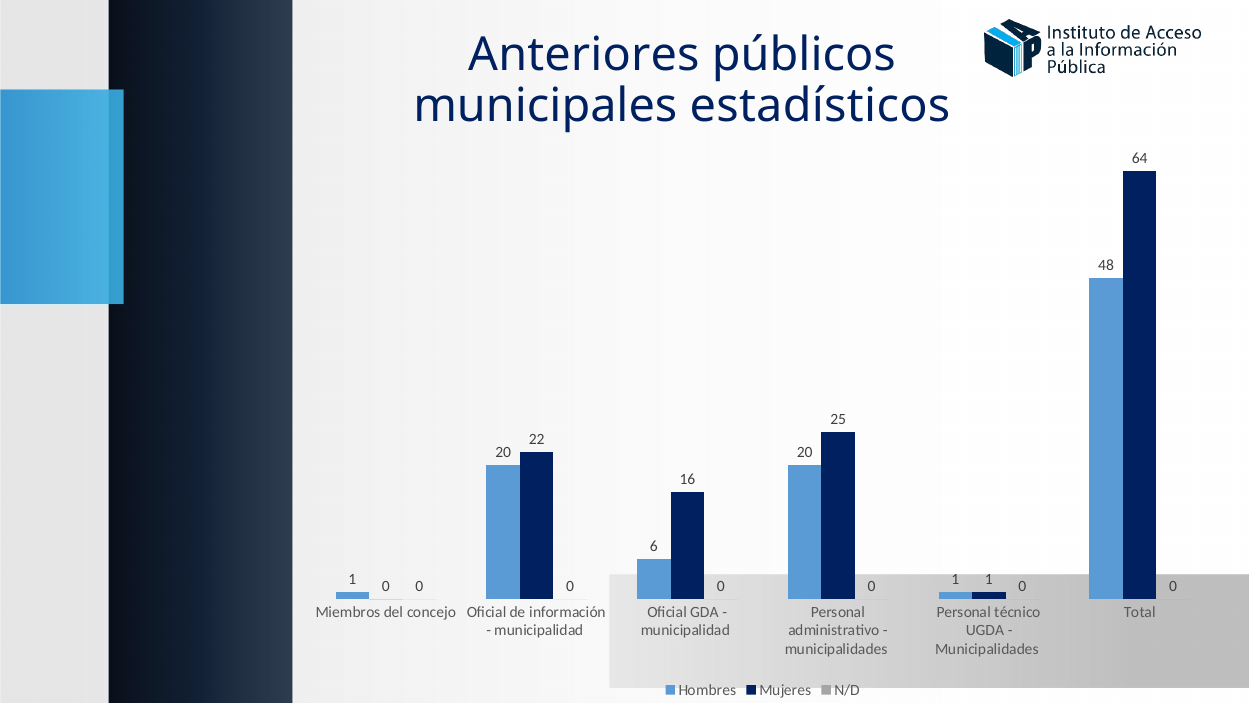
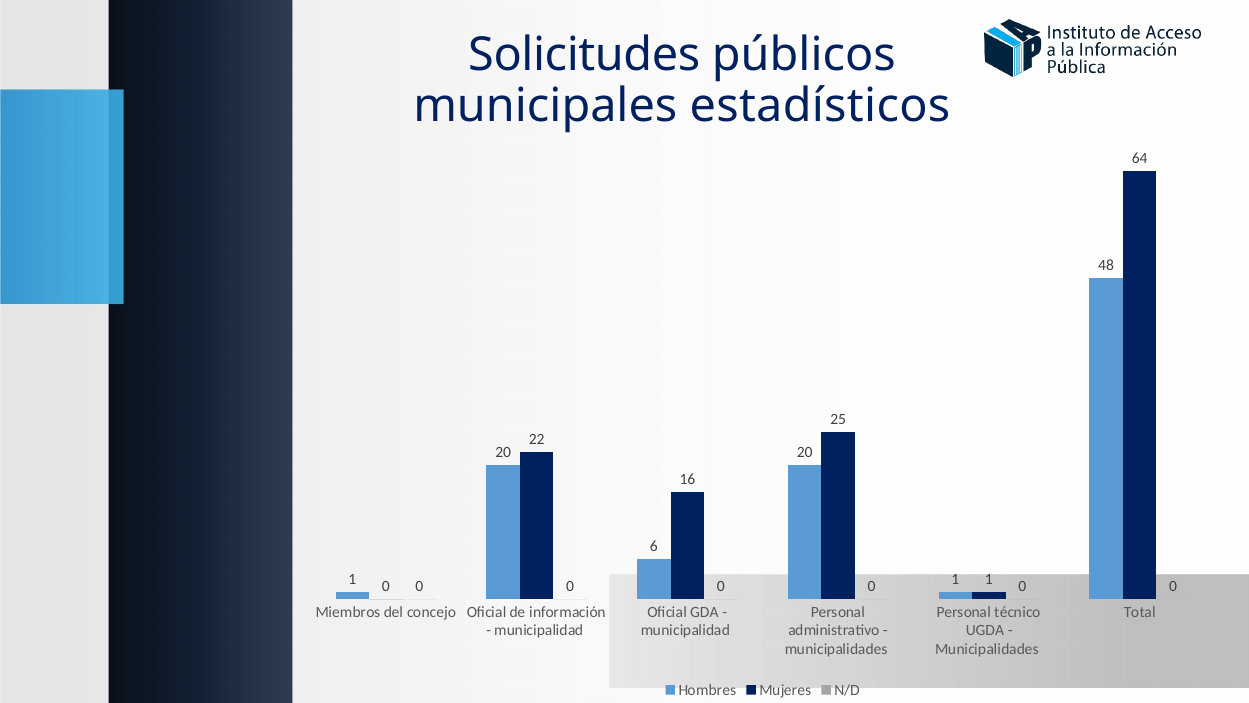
Anteriores: Anteriores -> Solicitudes (584, 55)
